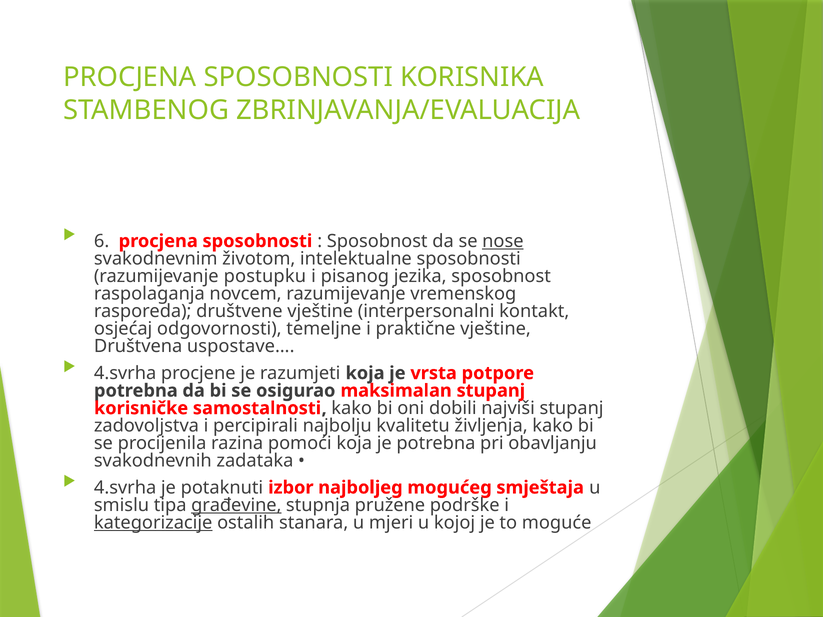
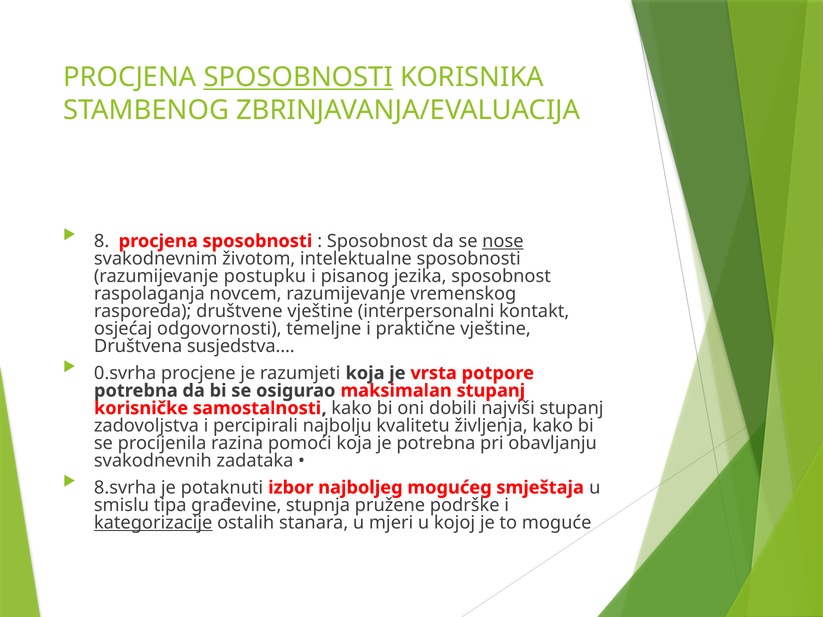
SPOSOBNOSTI underline: none -> present (298, 77)
6: 6 -> 8 (102, 241)
uspostave…: uspostave… -> susjedstva… (241, 347)
4.svrha: 4.svrha -> 0.svrha (125, 373)
4.svrha: 4.svrha -> 8.svrha (125, 488)
građevine underline: present -> none (236, 505)
